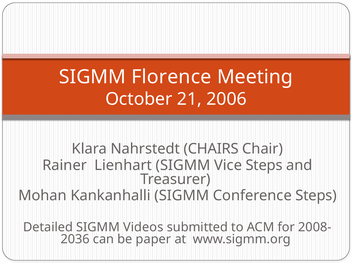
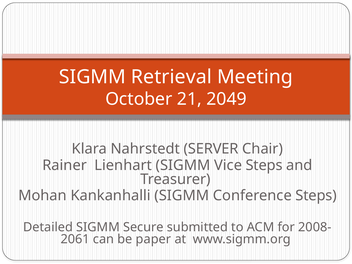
Florence: Florence -> Retrieval (171, 77)
2006: 2006 -> 2049 (227, 99)
CHAIRS: CHAIRS -> SERVER (211, 149)
Videos: Videos -> Secure (143, 227)
2036: 2036 -> 2061 (75, 239)
